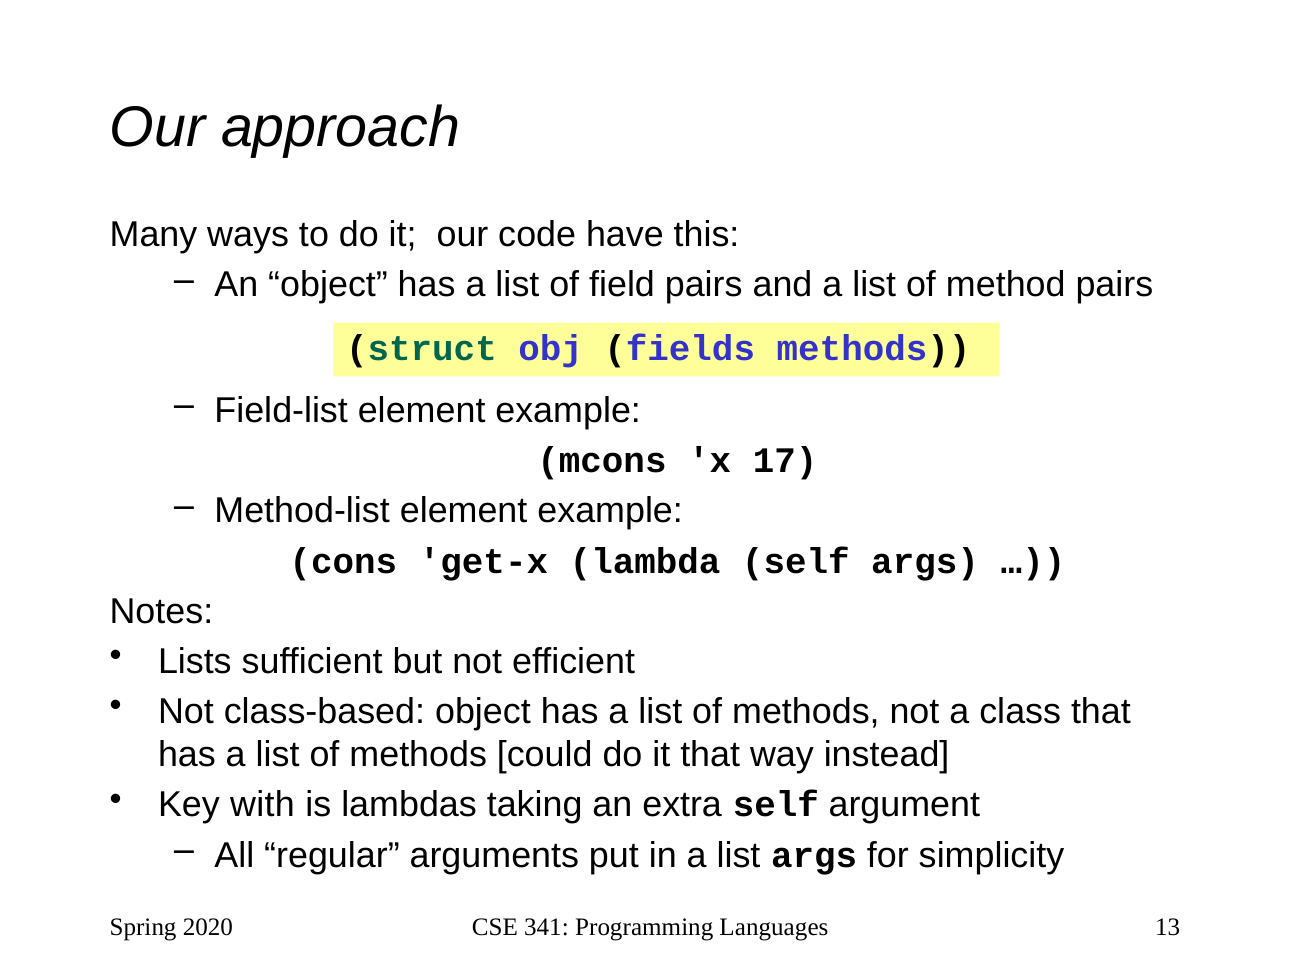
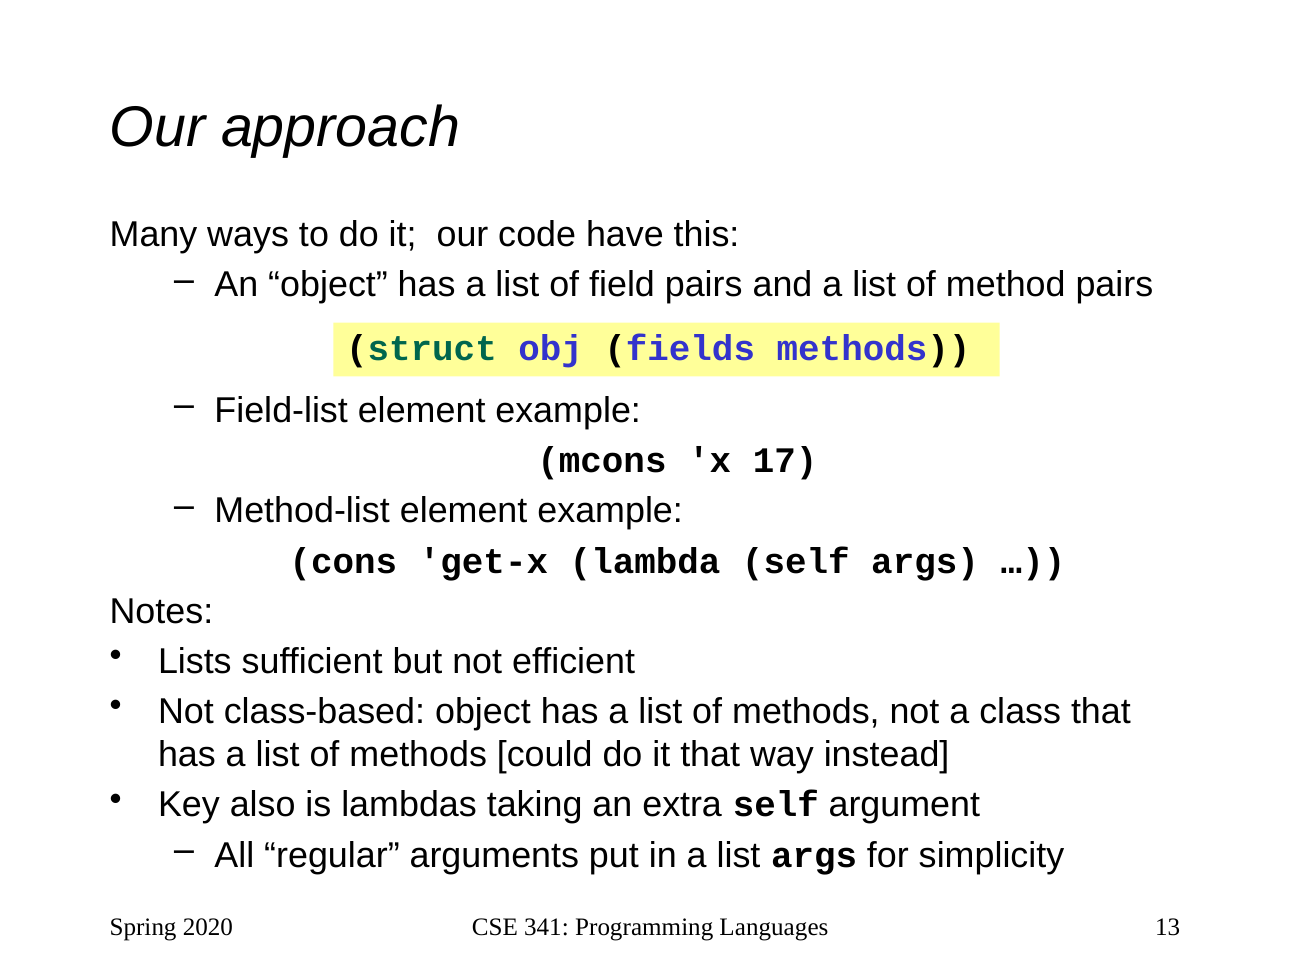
with: with -> also (263, 805)
